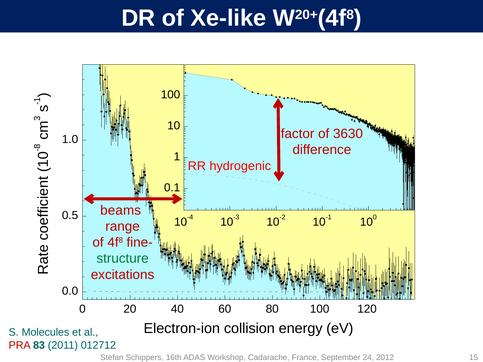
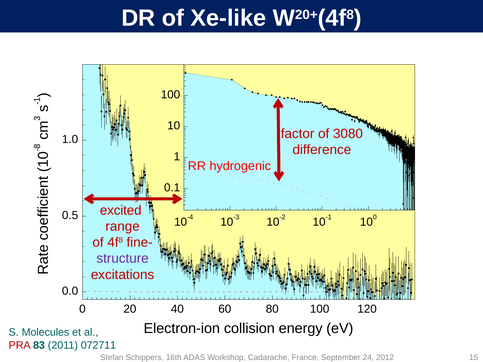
3630: 3630 -> 3080 (348, 134)
beams: beams -> excited (121, 210)
structure colour: green -> purple (123, 259)
012712: 012712 -> 072711 (98, 345)
